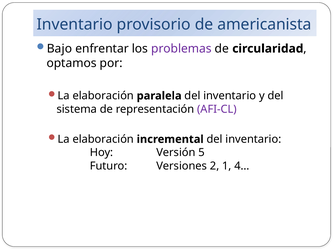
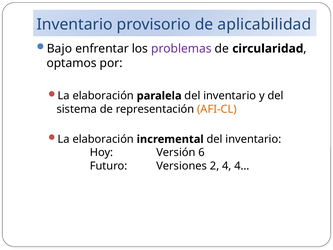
americanista: americanista -> aplicabilidad (264, 24)
AFI-CL colour: purple -> orange (217, 109)
5: 5 -> 6 (202, 152)
1: 1 -> 4 (227, 166)
